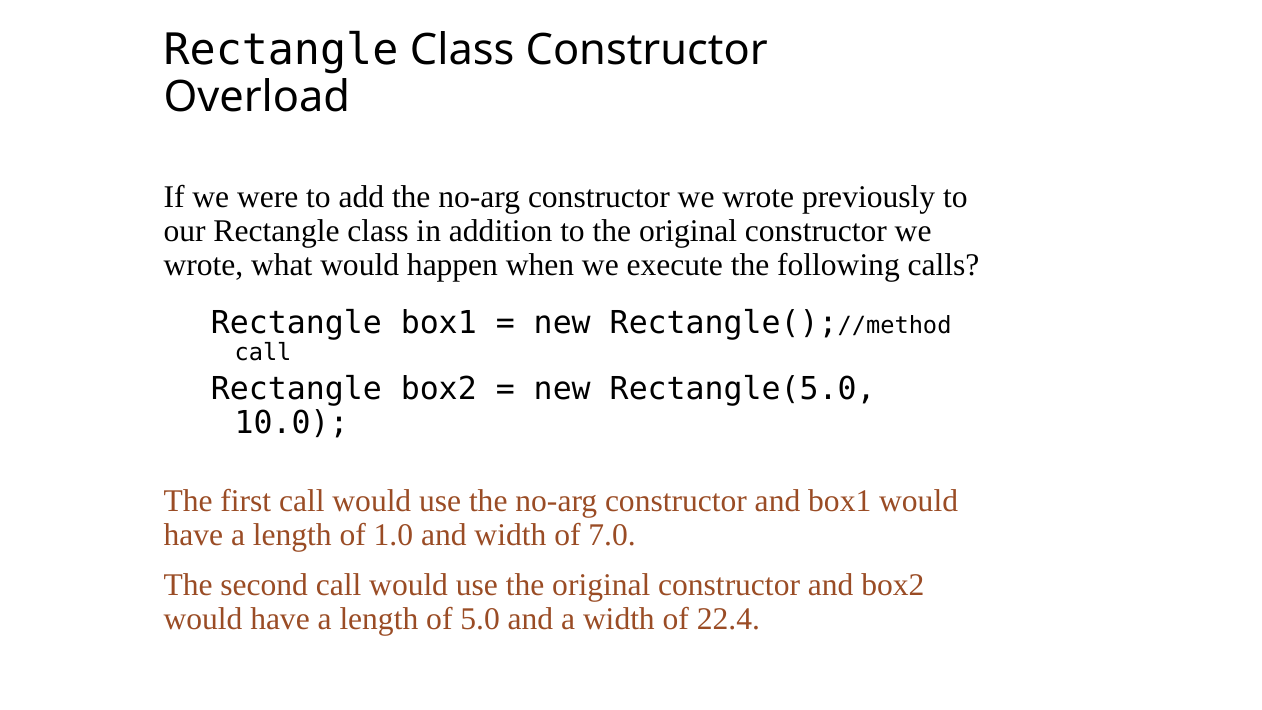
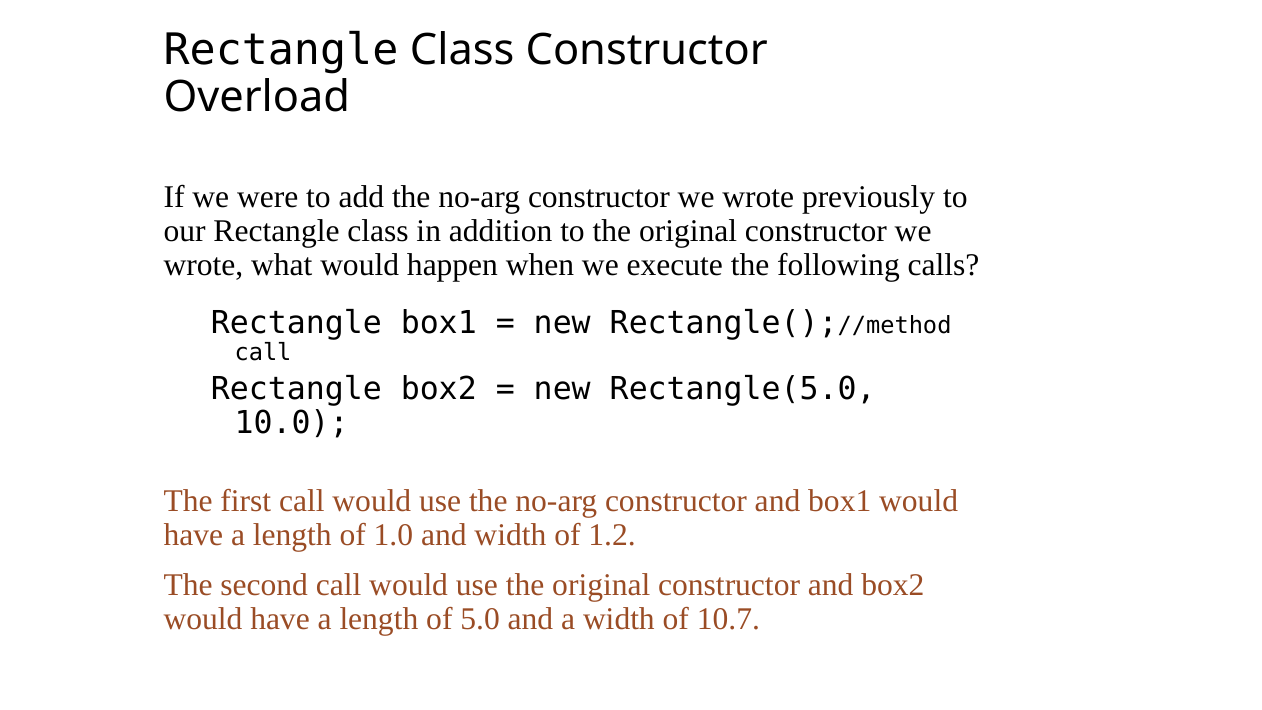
7.0: 7.0 -> 1.2 (612, 535)
22.4: 22.4 -> 10.7 (728, 619)
